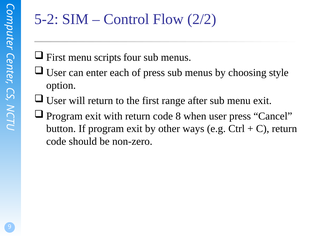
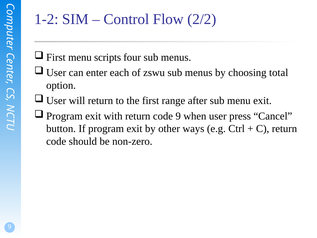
5-2: 5-2 -> 1-2 (46, 19)
of press: press -> zswu (154, 73)
style: style -> total (279, 73)
code 8: 8 -> 9 (178, 116)
